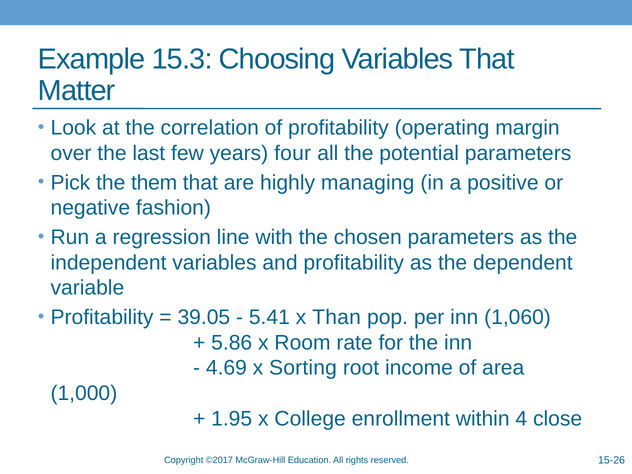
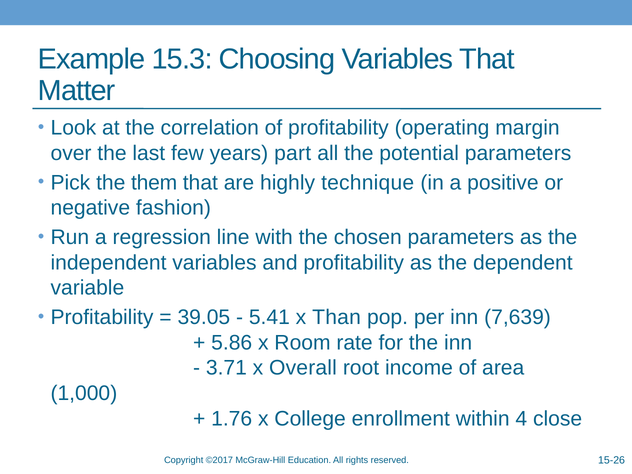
four: four -> part (293, 153)
managing: managing -> technique (368, 183)
1,060: 1,060 -> 7,639 (518, 317)
4.69: 4.69 -> 3.71 (226, 368)
Sorting: Sorting -> Overall (303, 368)
1.95: 1.95 -> 1.76 (232, 419)
